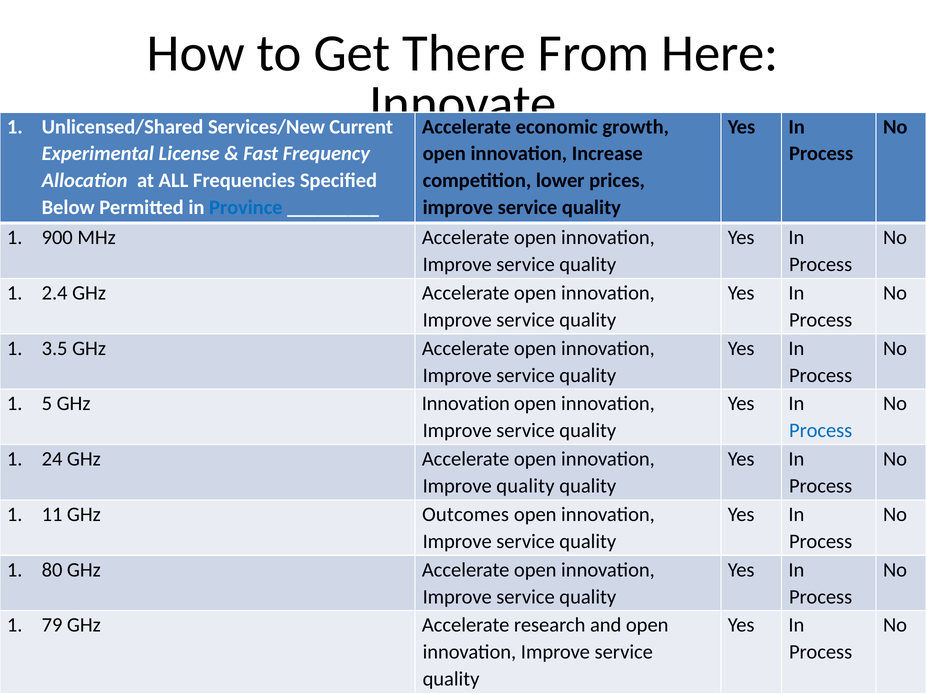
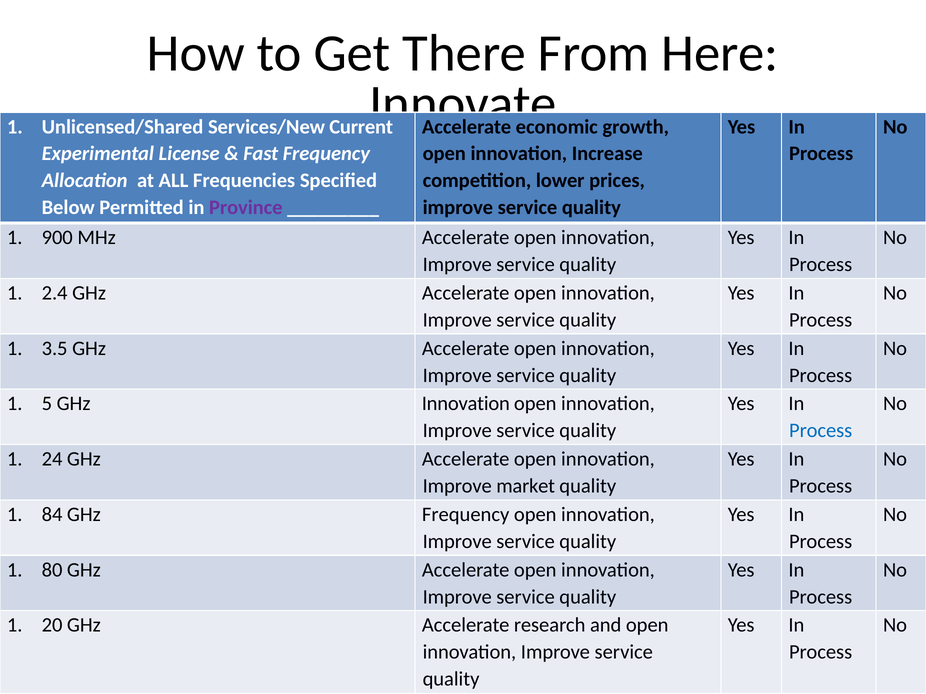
Province colour: blue -> purple (246, 208)
Improve quality: quality -> market (526, 486)
11: 11 -> 84 (52, 515)
GHz Outcomes: Outcomes -> Frequency (466, 515)
79: 79 -> 20 (52, 626)
